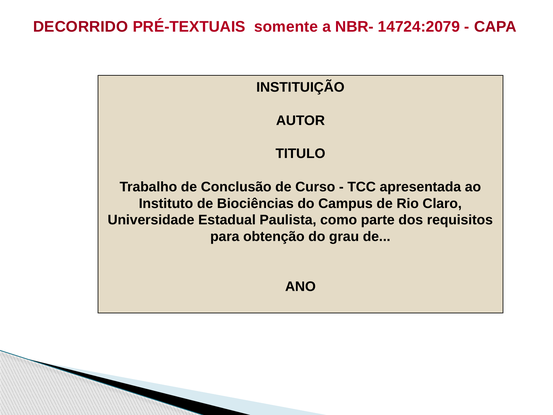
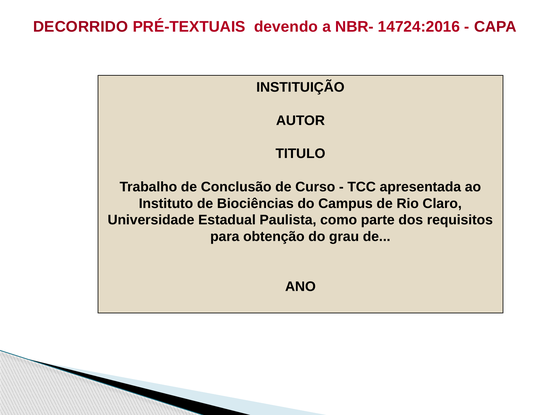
somente: somente -> devendo (286, 27)
14724:2079: 14724:2079 -> 14724:2016 (419, 27)
